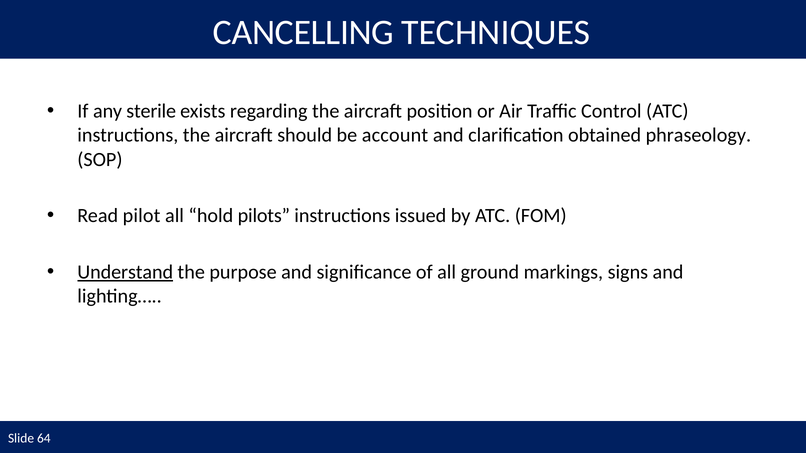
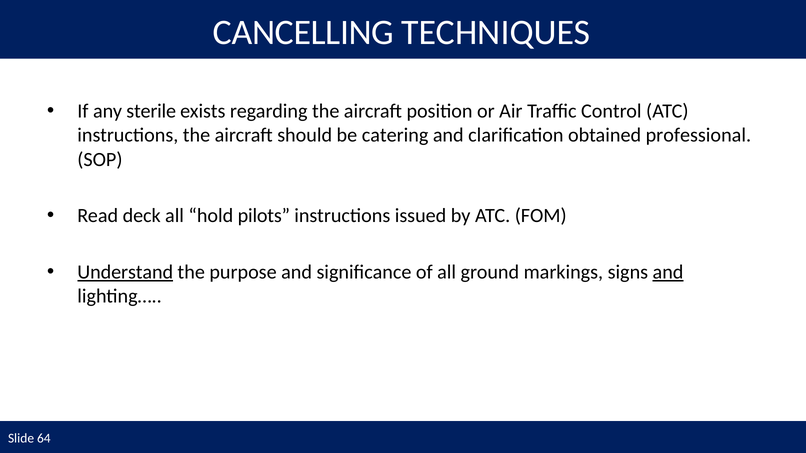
account: account -> catering (395, 135)
phraseology: phraseology -> professional (698, 135)
pilot: pilot -> deck (142, 216)
and underline: none -> present (668, 272)
